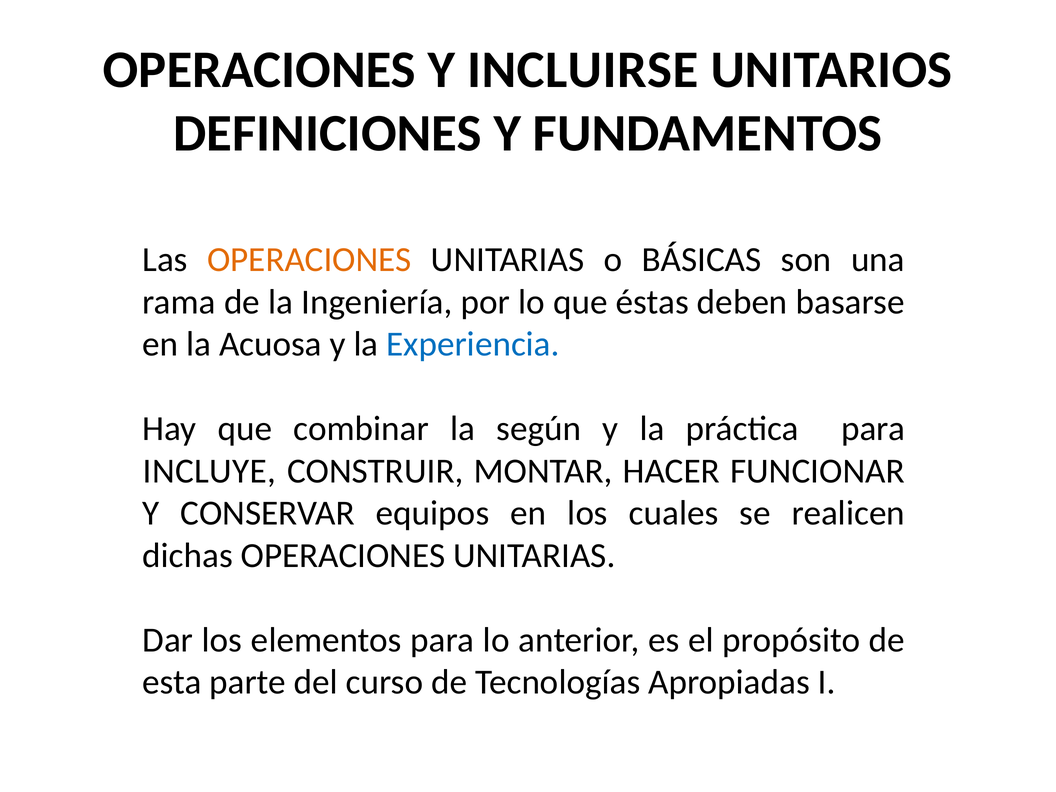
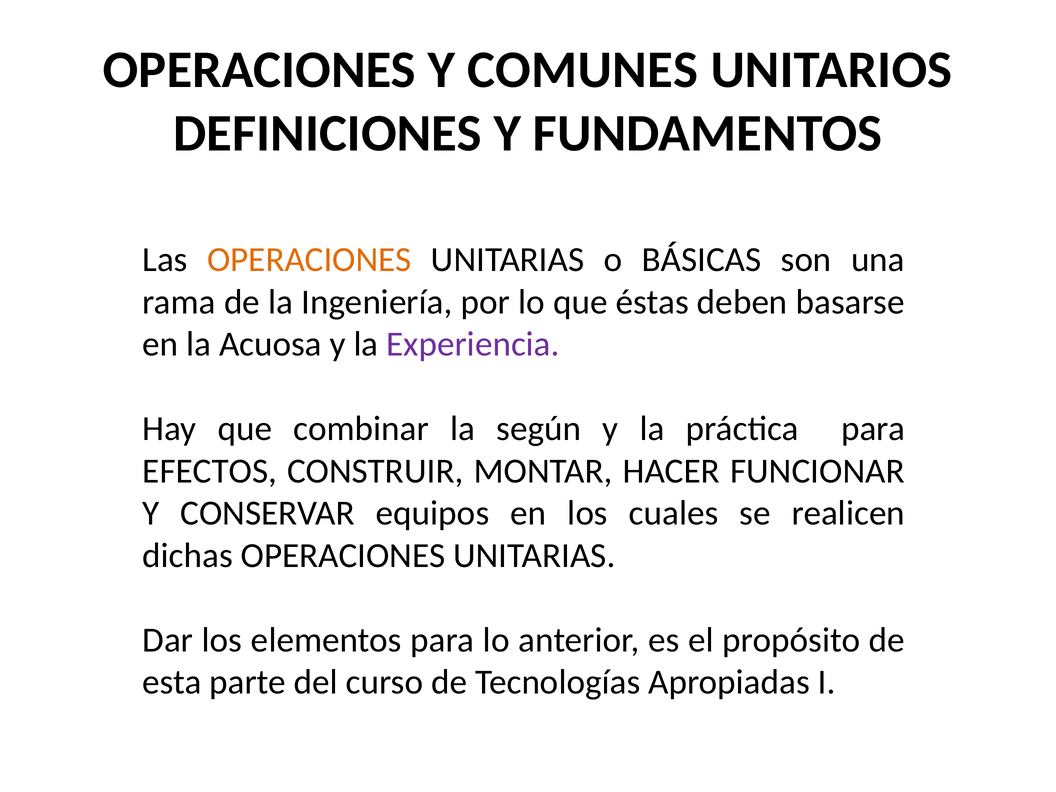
INCLUIRSE: INCLUIRSE -> COMUNES (583, 70)
Experiencia colour: blue -> purple (473, 344)
INCLUYE: INCLUYE -> EFECTOS (210, 471)
